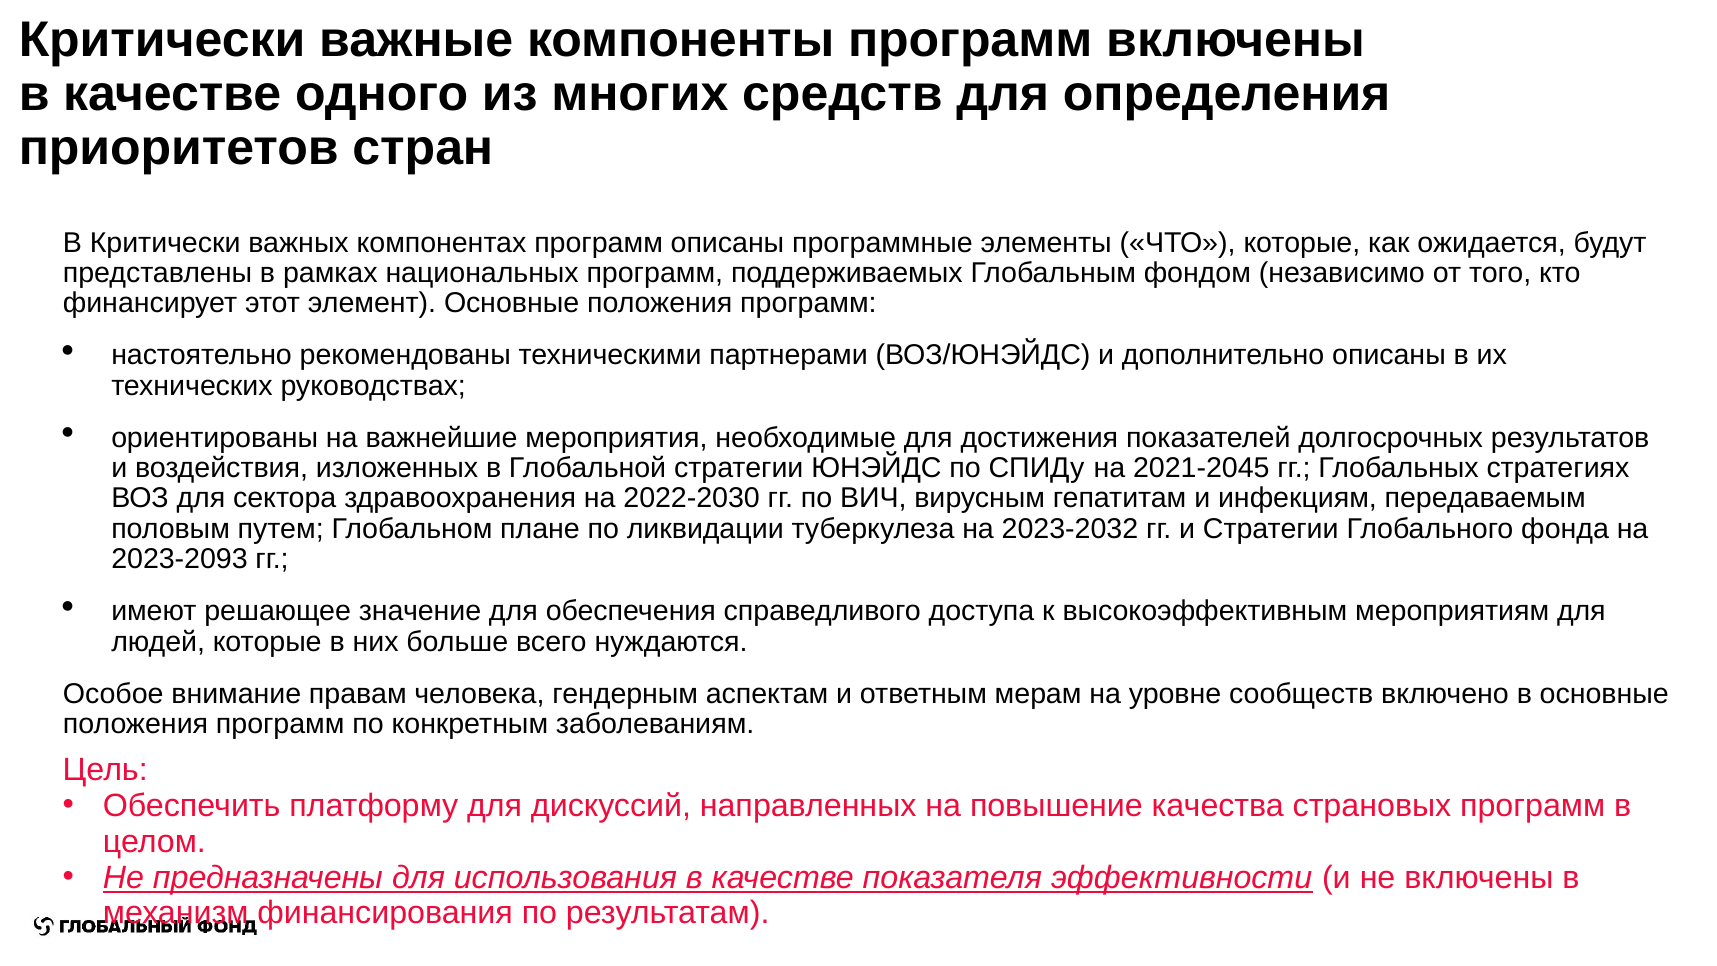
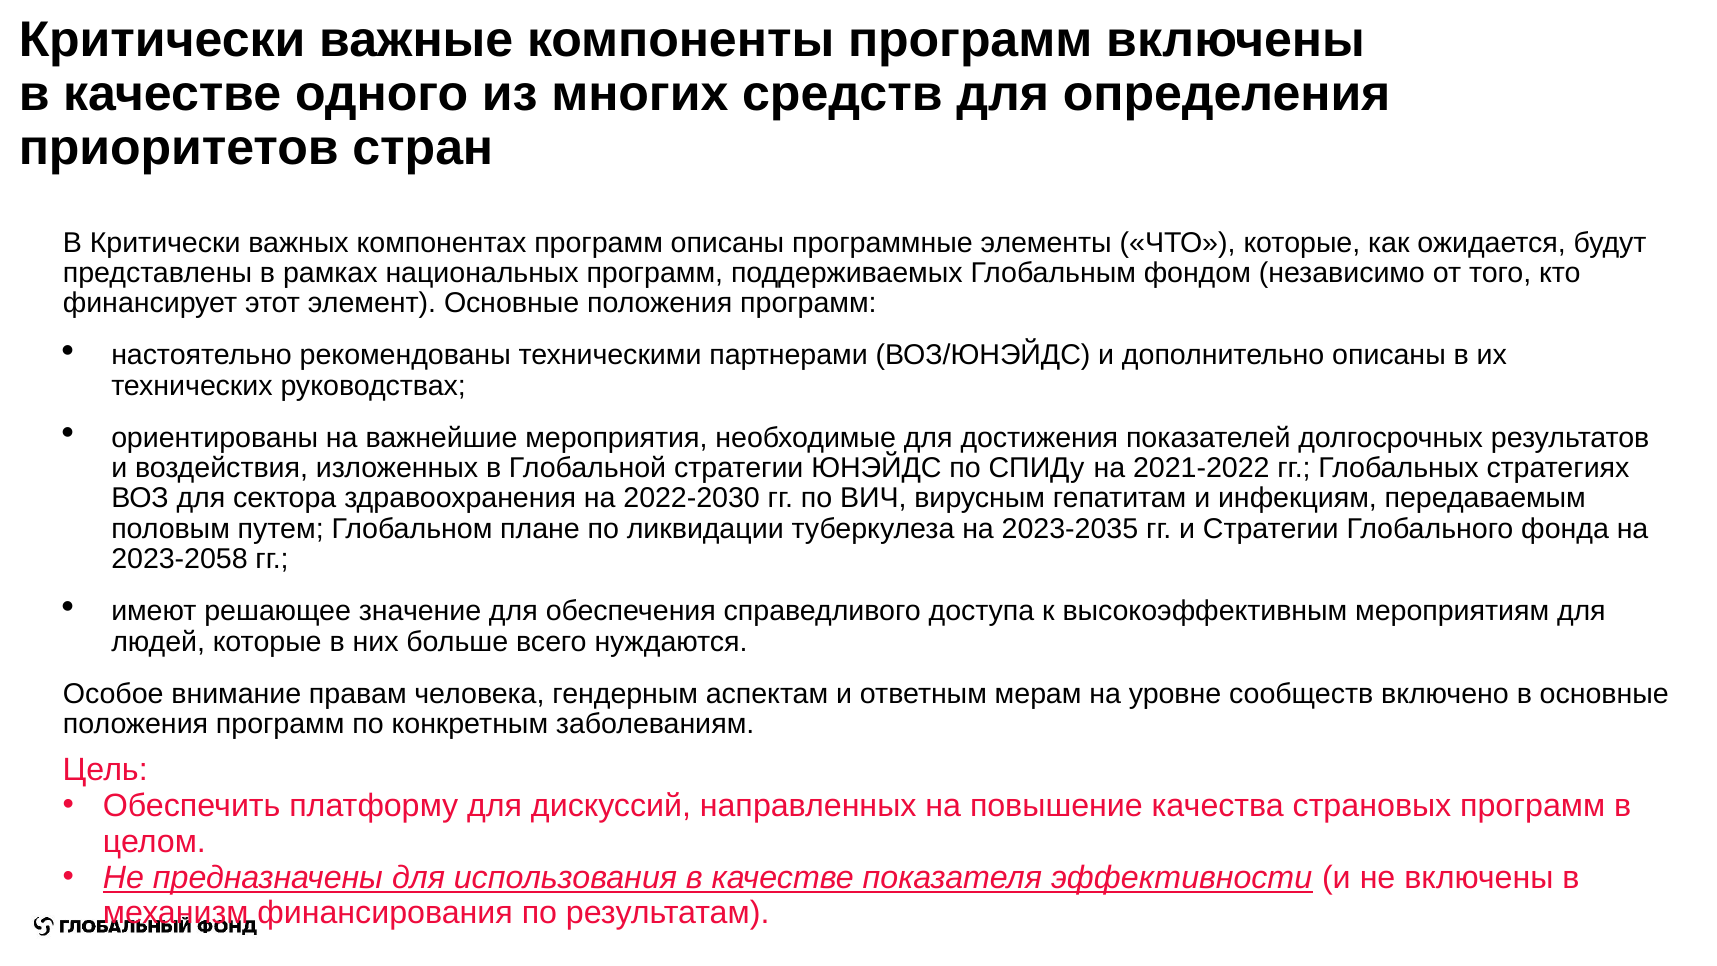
2021-2045: 2021-2045 -> 2021-2022 (1201, 468)
2023-2032: 2023-2032 -> 2023-2035 (1070, 529)
2023-2093: 2023-2093 -> 2023-2058 (180, 559)
